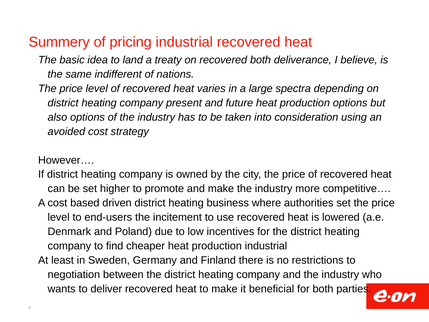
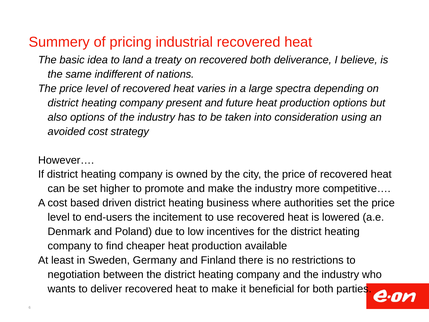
production industrial: industrial -> available (266, 246)
